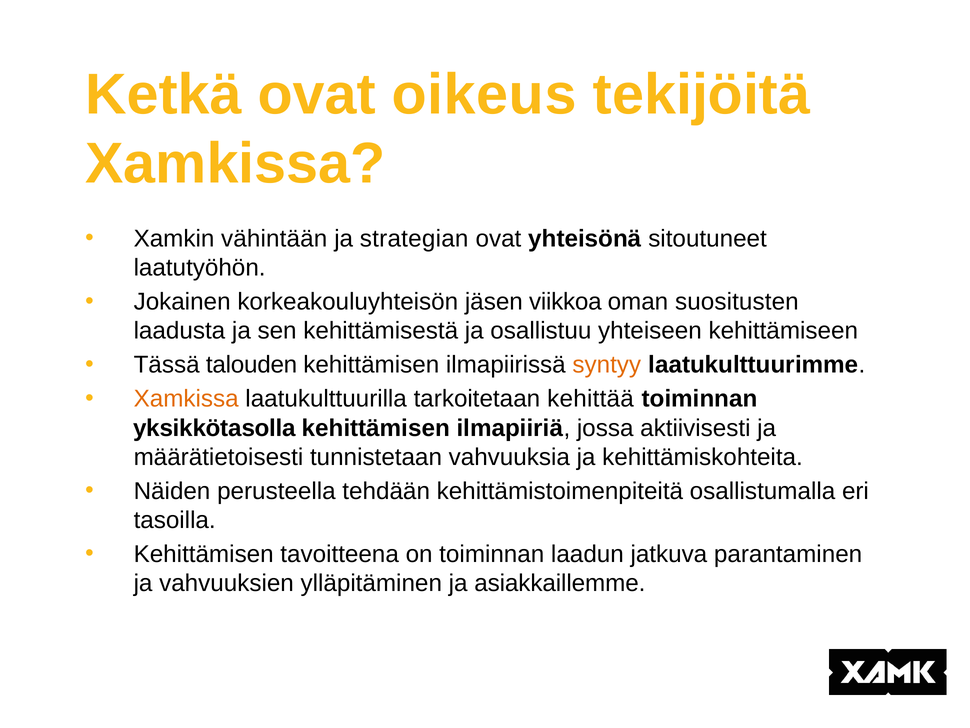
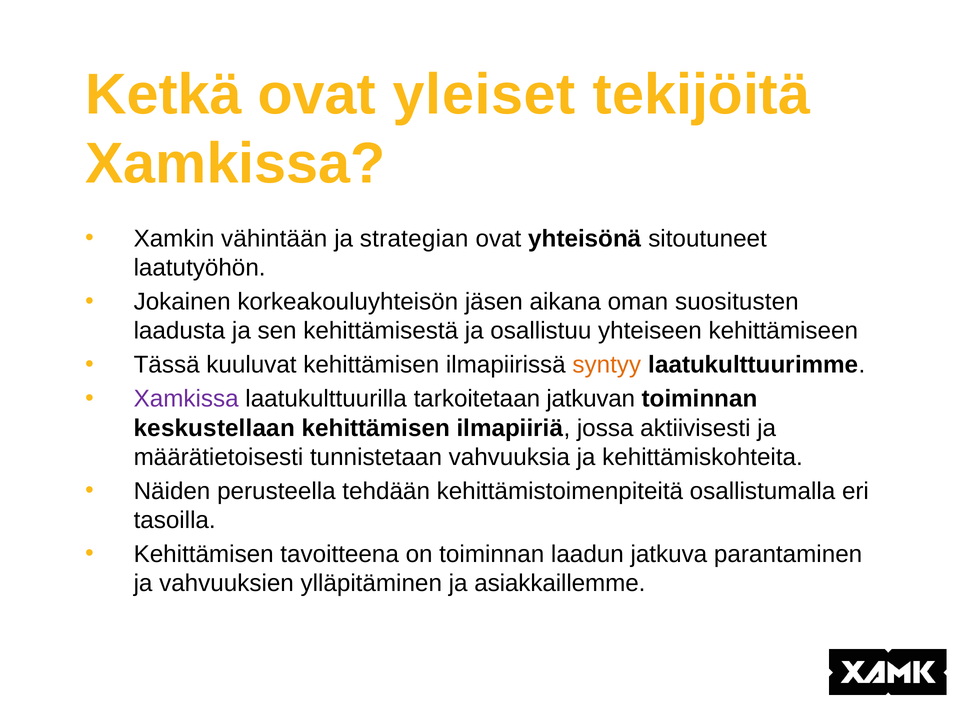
oikeus: oikeus -> yleiset (484, 95)
viikkoa: viikkoa -> aikana (565, 302)
talouden: talouden -> kuuluvat (251, 365)
Xamkissa colour: orange -> purple (186, 399)
kehittää: kehittää -> jatkuvan (591, 399)
yksikkötasolla: yksikkötasolla -> keskustellaan (214, 428)
